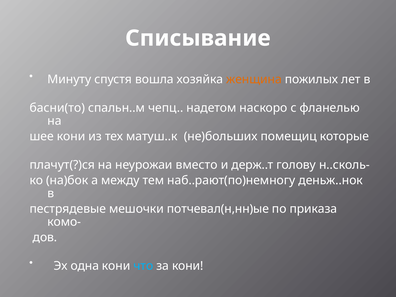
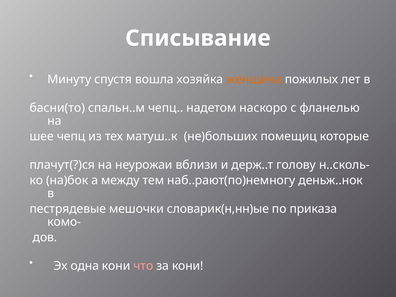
шее кони: кони -> чепц (71, 136)
вместо: вместо -> вблизи (197, 165)
потчевал(н,нн)ые: потчевал(н,нн)ые -> словарик(н,нн)ые (218, 209)
что colour: light blue -> pink (143, 266)
